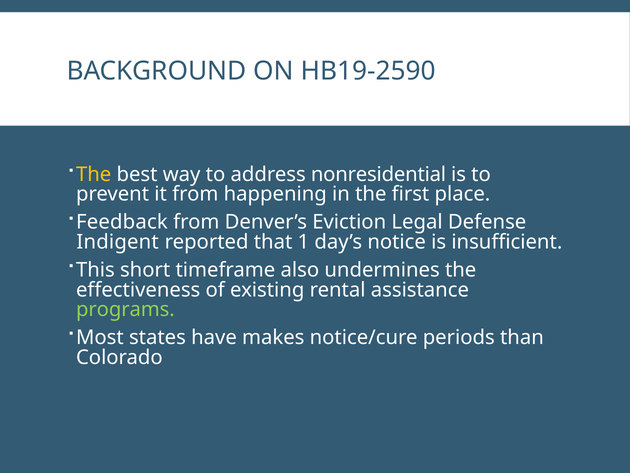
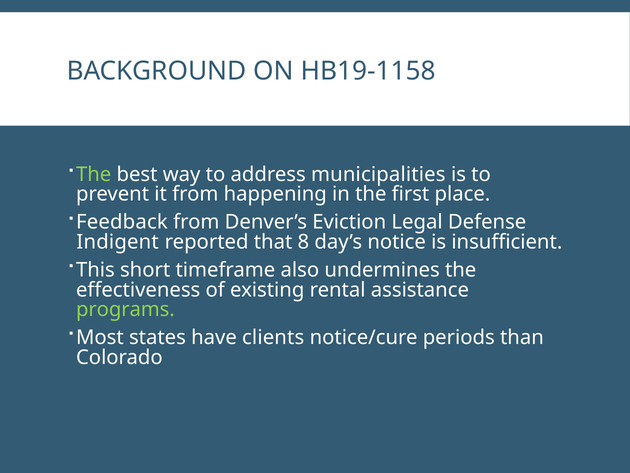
HB19-2590: HB19-2590 -> HB19-1158 (368, 71)
The colour: yellow -> light green (94, 174)
nonresidential: nonresidential -> municipalities (378, 174)
1: 1 -> 8 (303, 242)
makes: makes -> clients (273, 337)
